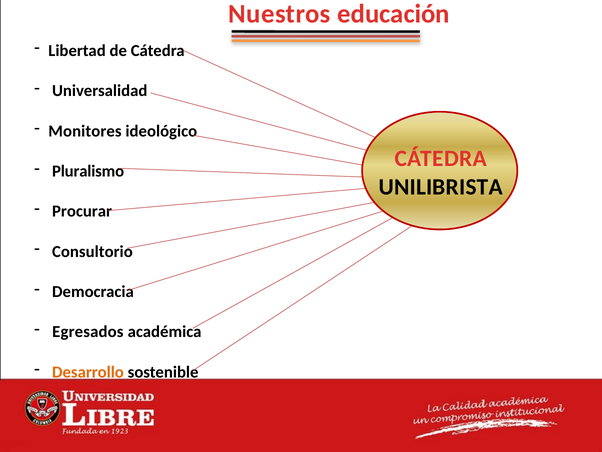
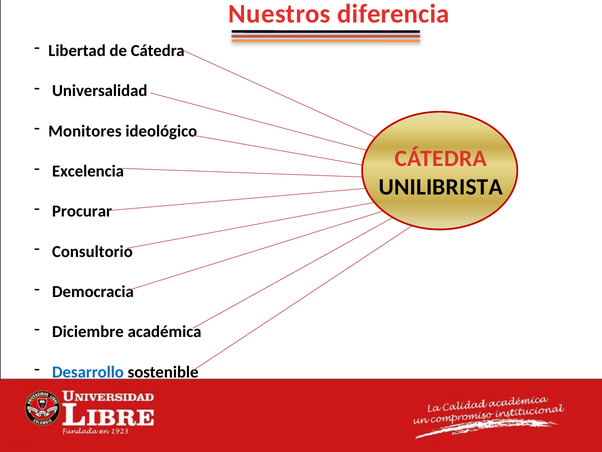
educación: educación -> diferencia (394, 14)
Pluralismo: Pluralismo -> Excelencia (88, 171)
Egresados: Egresados -> Diciembre (88, 332)
Desarrollo colour: orange -> blue (88, 372)
